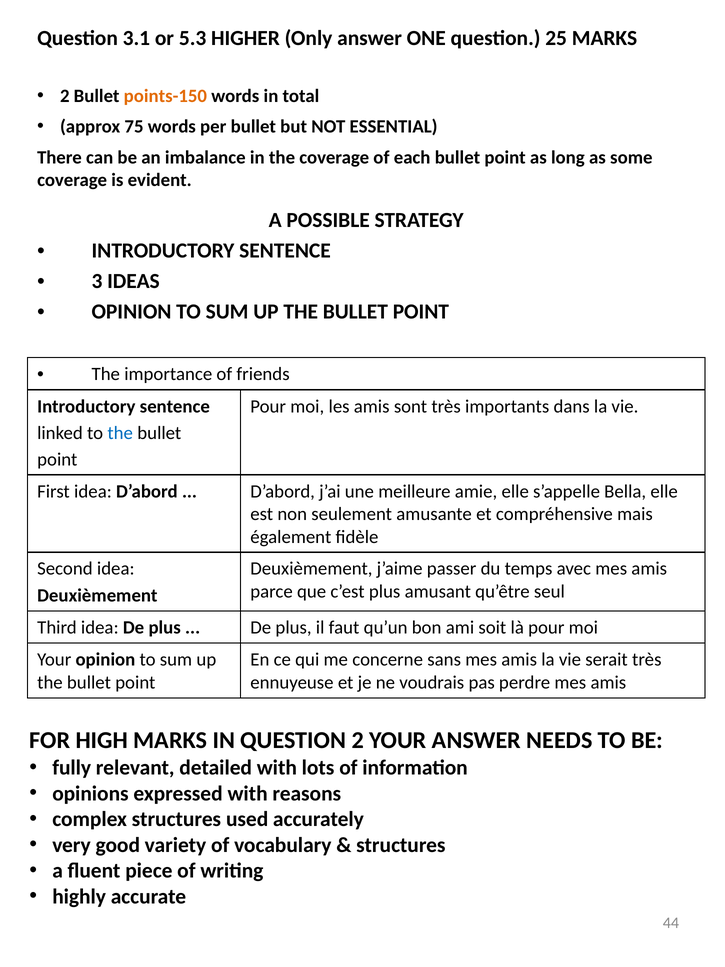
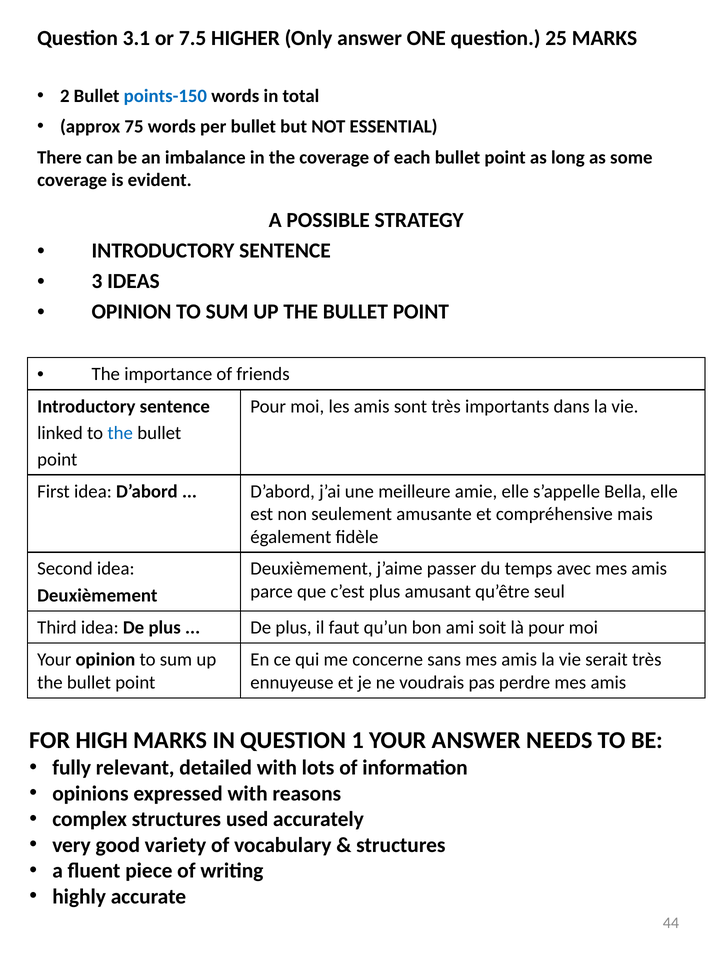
5.3: 5.3 -> 7.5 (193, 38)
points-150 colour: orange -> blue (165, 96)
QUESTION 2: 2 -> 1 (358, 740)
